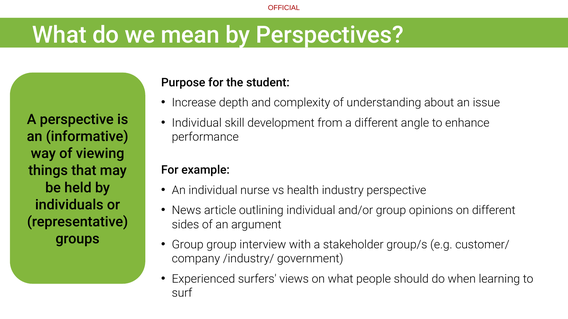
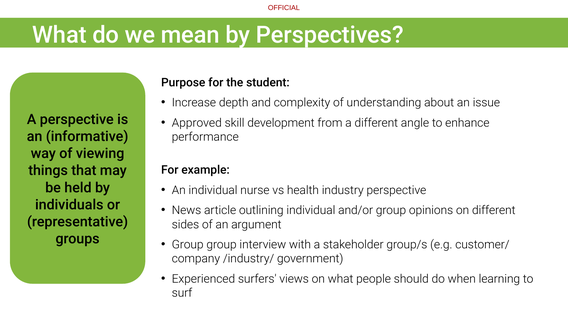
Individual: Individual -> Approved (197, 123)
